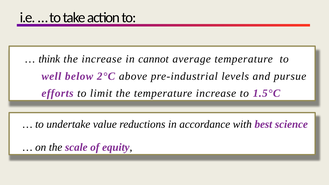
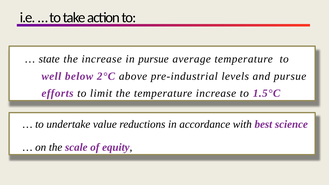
think: think -> state (49, 59)
in cannot: cannot -> pursue (153, 59)
